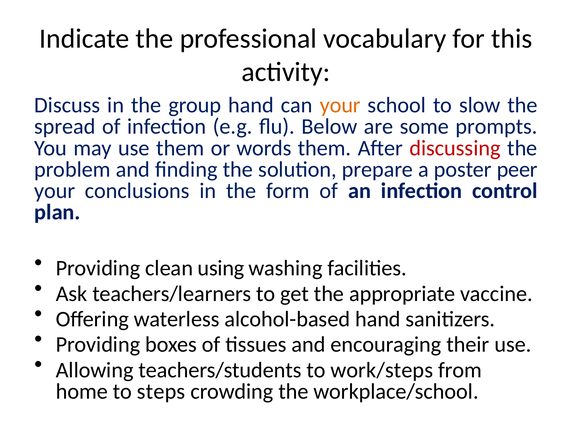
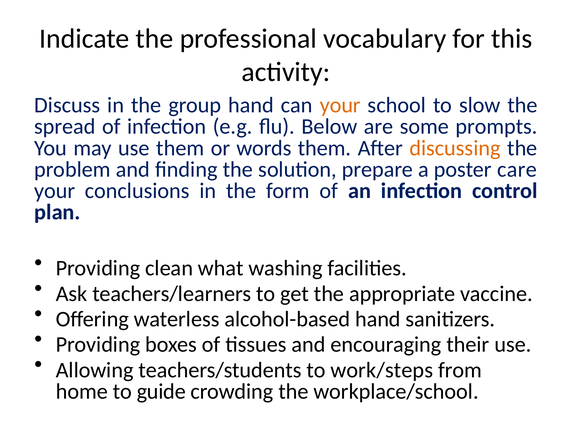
discussing colour: red -> orange (455, 148)
peer: peer -> care (517, 169)
using: using -> what (221, 268)
steps: steps -> guide (161, 391)
